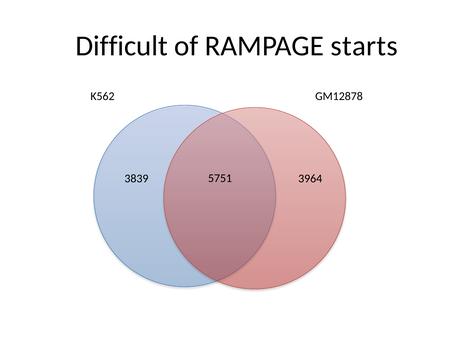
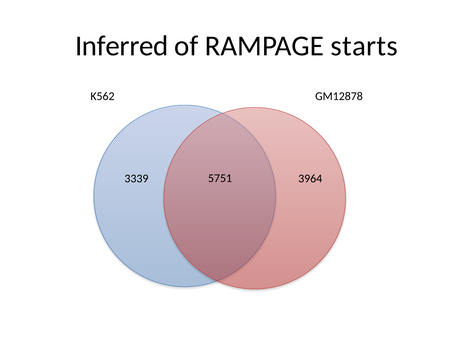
Difficult: Difficult -> Inferred (122, 46)
3839: 3839 -> 3339 (136, 179)
